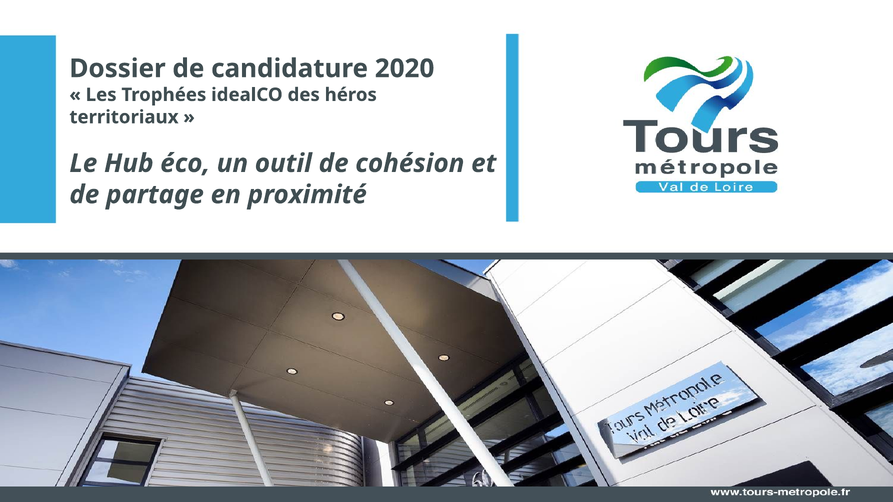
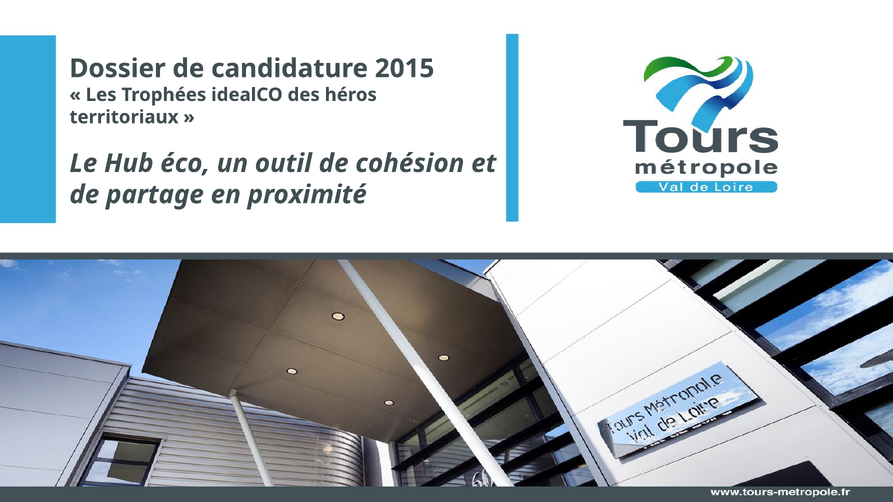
2020: 2020 -> 2015 (405, 69)
